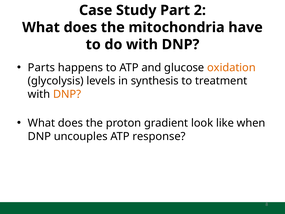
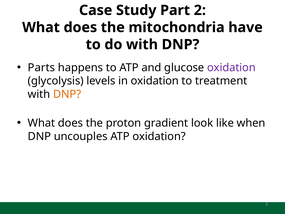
oxidation colour: orange -> purple (231, 67)
in synthesis: synthesis -> oxidation (155, 81)
ATP response: response -> oxidation (159, 136)
